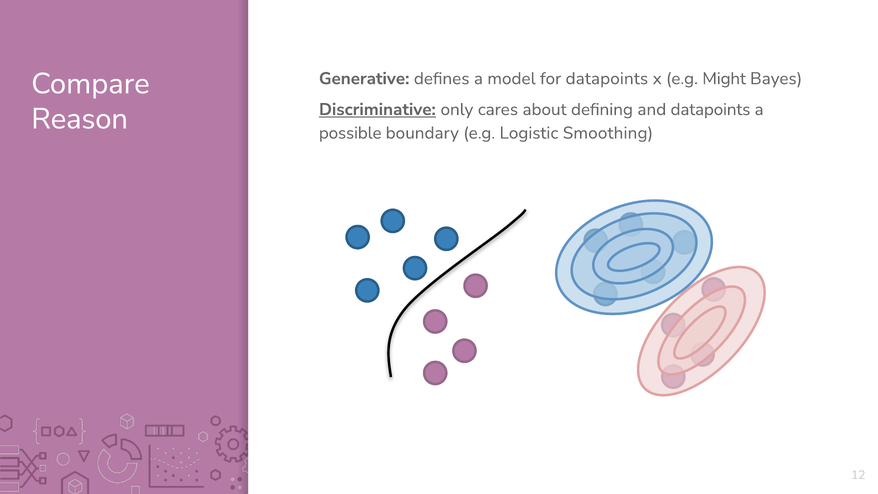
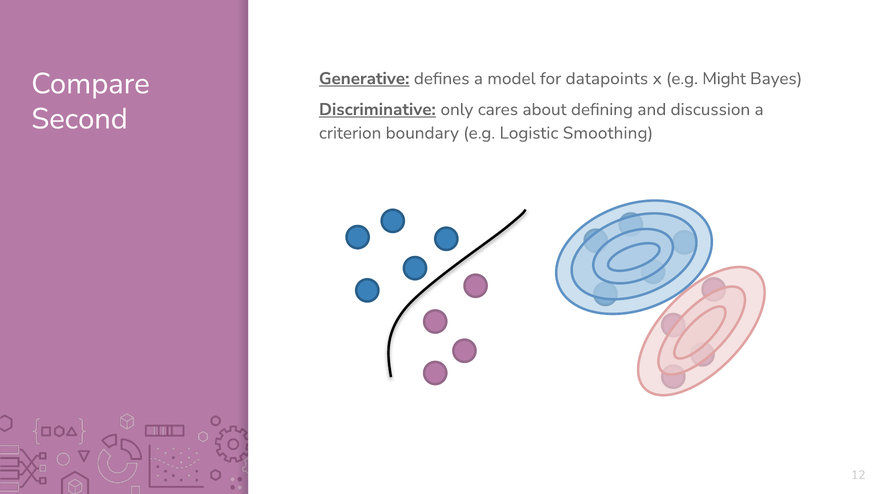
Generative underline: none -> present (364, 79)
and datapoints: datapoints -> discussion (710, 109)
Reason: Reason -> Second (80, 119)
possible: possible -> criterion (350, 133)
